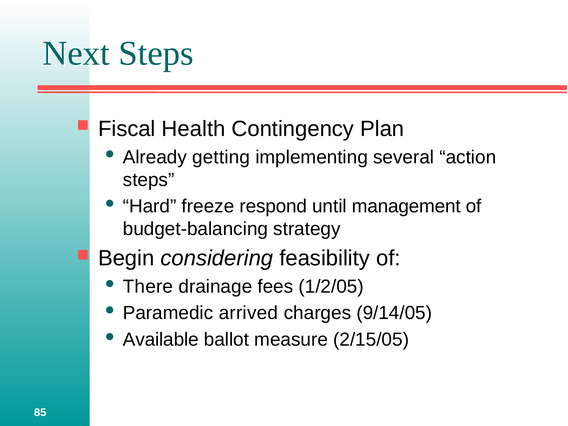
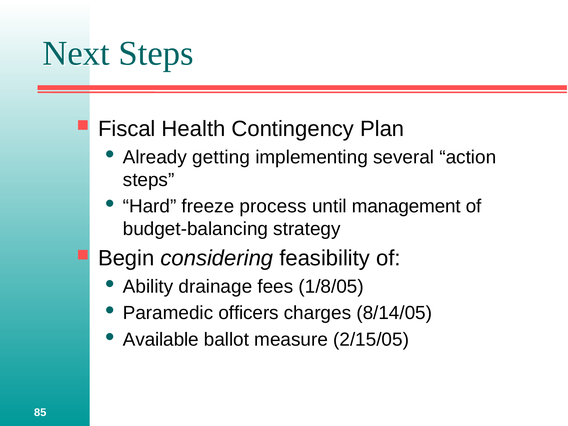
respond: respond -> process (273, 206)
There: There -> Ability (148, 286)
1/2/05: 1/2/05 -> 1/8/05 (331, 286)
arrived: arrived -> officers (249, 313)
9/14/05: 9/14/05 -> 8/14/05 (394, 313)
